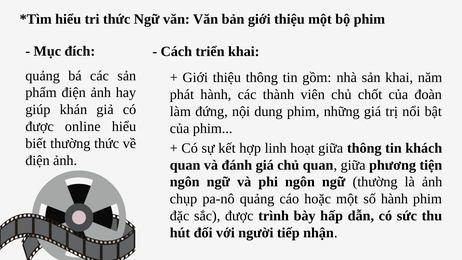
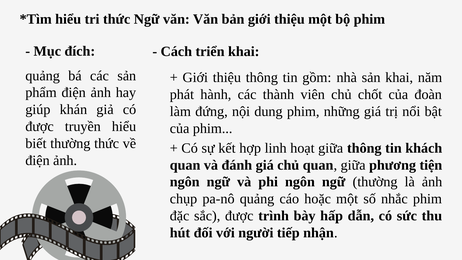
online: online -> truyền (83, 126)
số hành: hành -> nhắc (394, 199)
